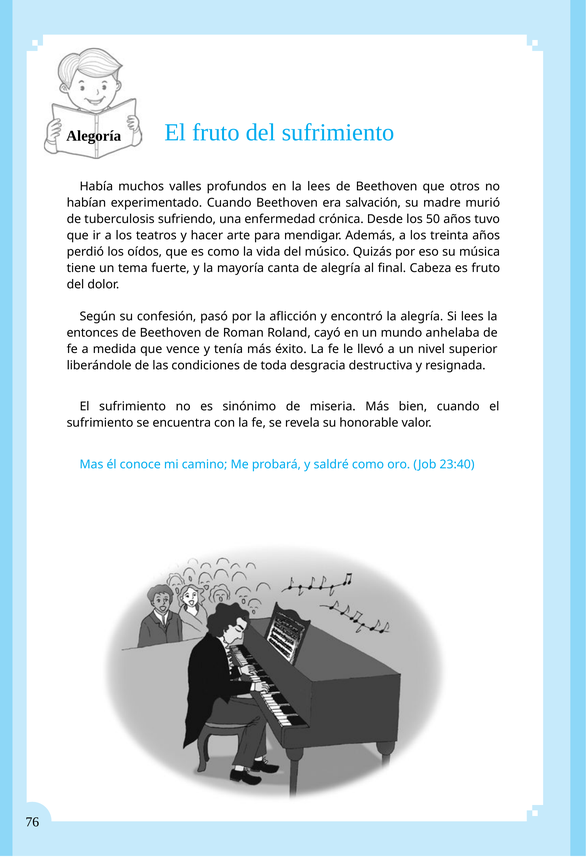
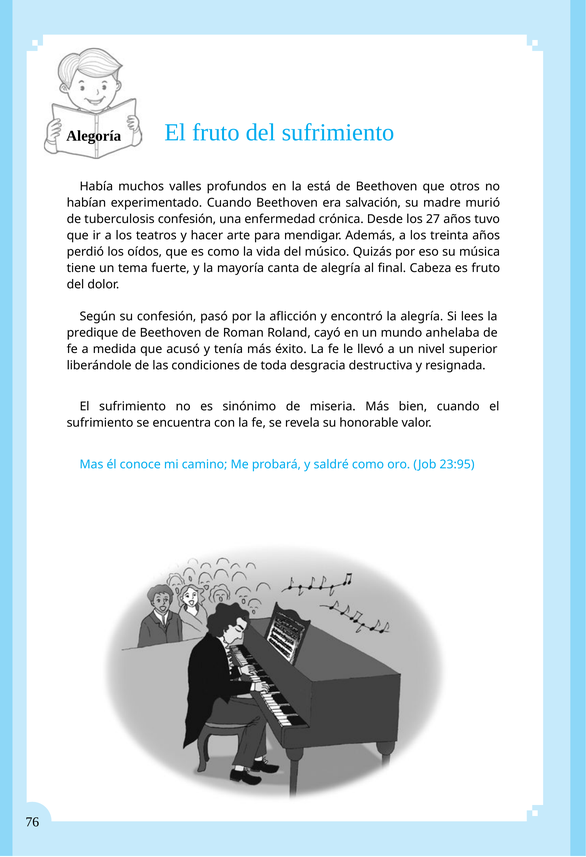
la lees: lees -> está (319, 186)
tuberculosis sufriendo: sufriendo -> confesión (187, 219)
50: 50 -> 27 (433, 219)
entonces: entonces -> predique (92, 333)
vence: vence -> acusó (183, 349)
23:40: 23:40 -> 23:95 (457, 464)
